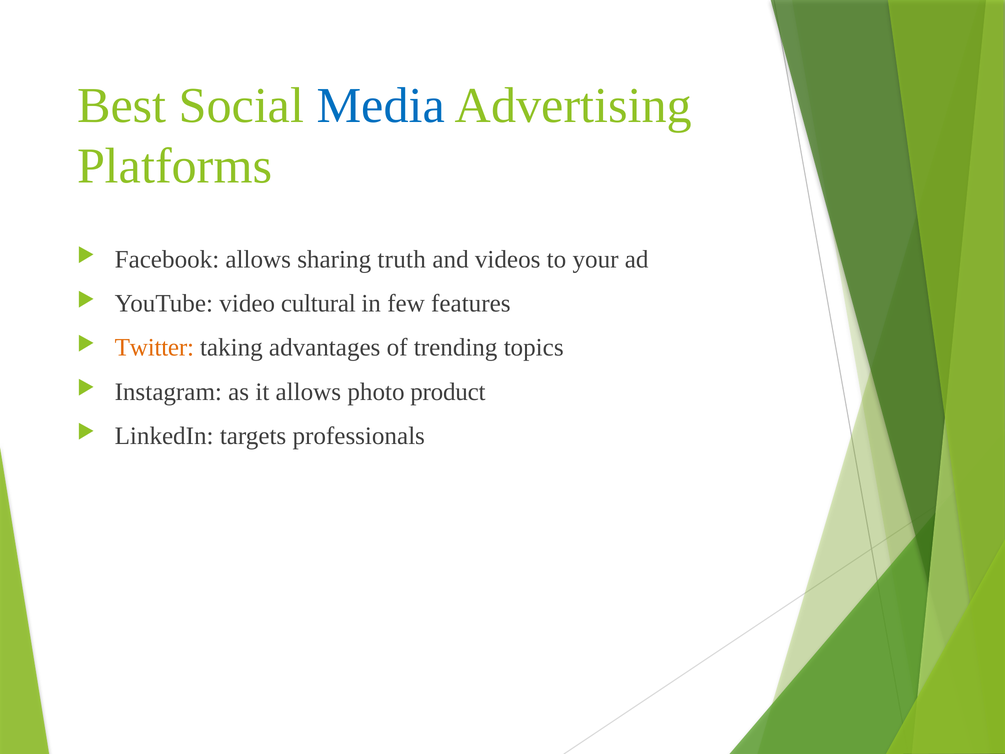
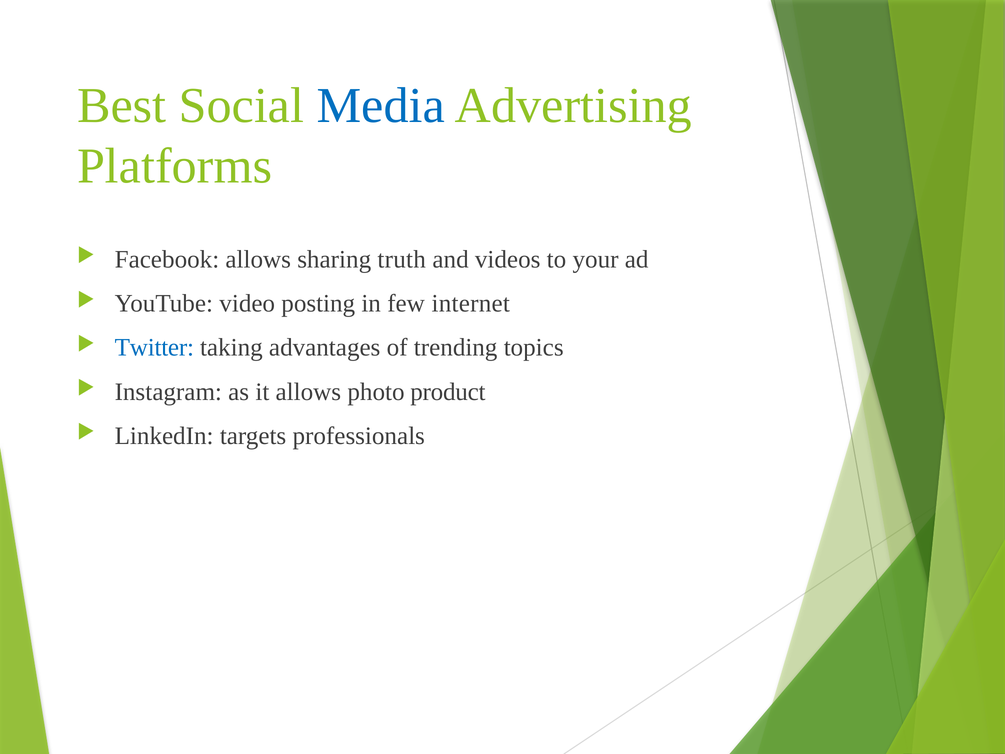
cultural: cultural -> posting (318, 303)
features: features -> internet (471, 303)
Twitter colour: orange -> blue (154, 348)
